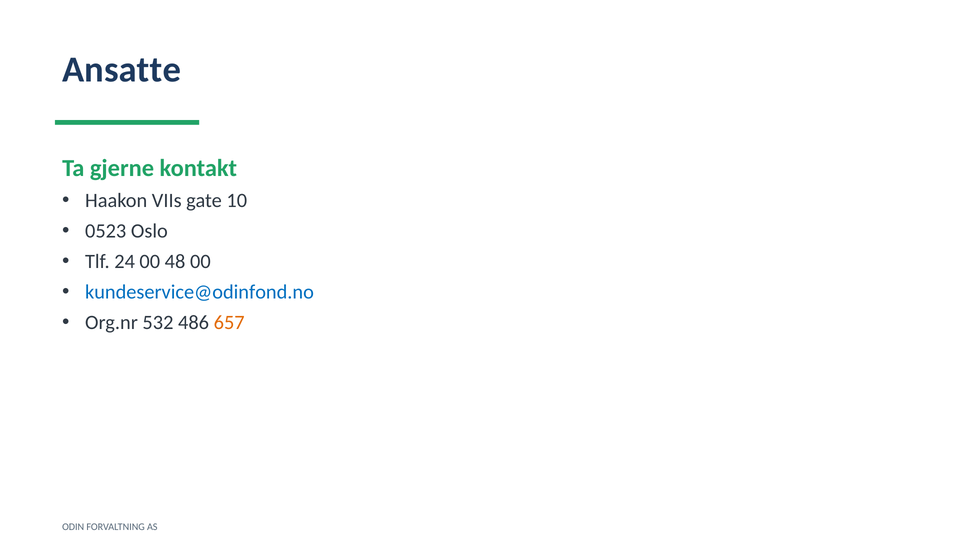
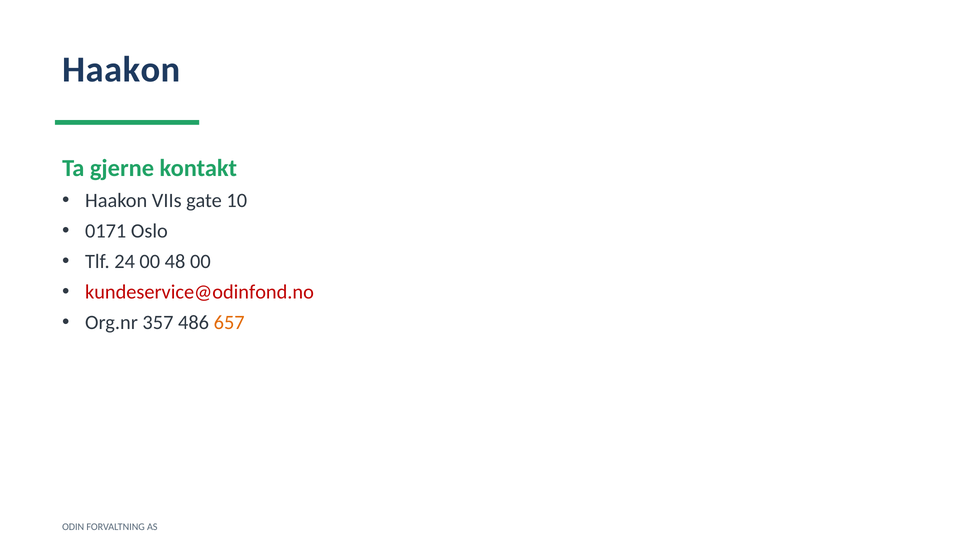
Ansatte: Ansatte -> Haakon (121, 70)
0523: 0523 -> 0171 (106, 231)
kundeservice@odinfond.no colour: blue -> red (199, 293)
532: 532 -> 357 (158, 323)
